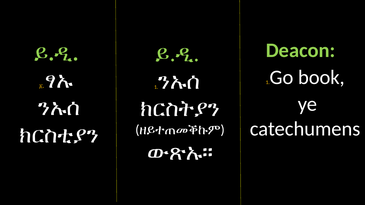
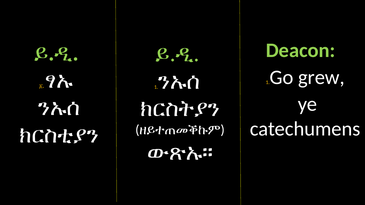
book: book -> grew (321, 77)
